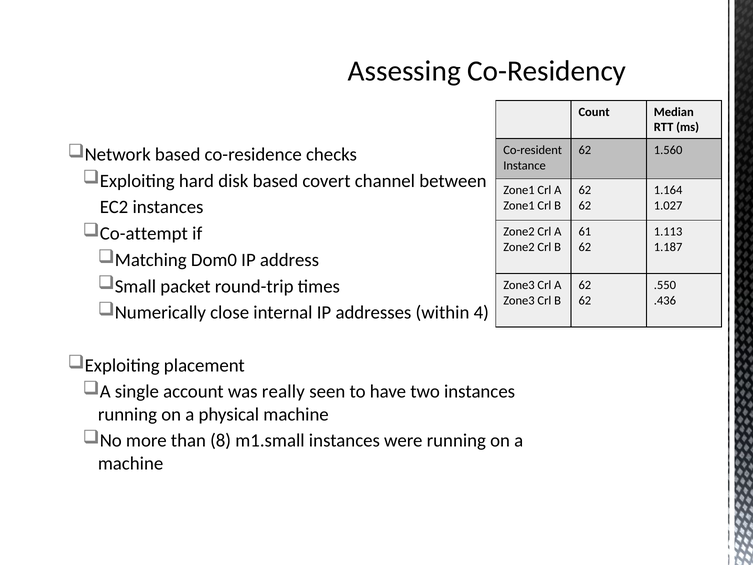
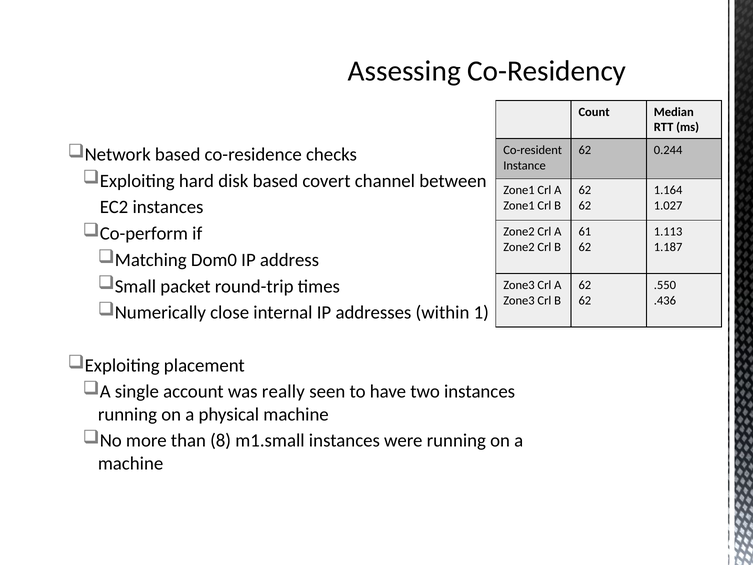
1.560: 1.560 -> 0.244 (668, 150)
Co-attempt: Co-attempt -> Co-perform (144, 233)
4: 4 -> 1 (481, 313)
